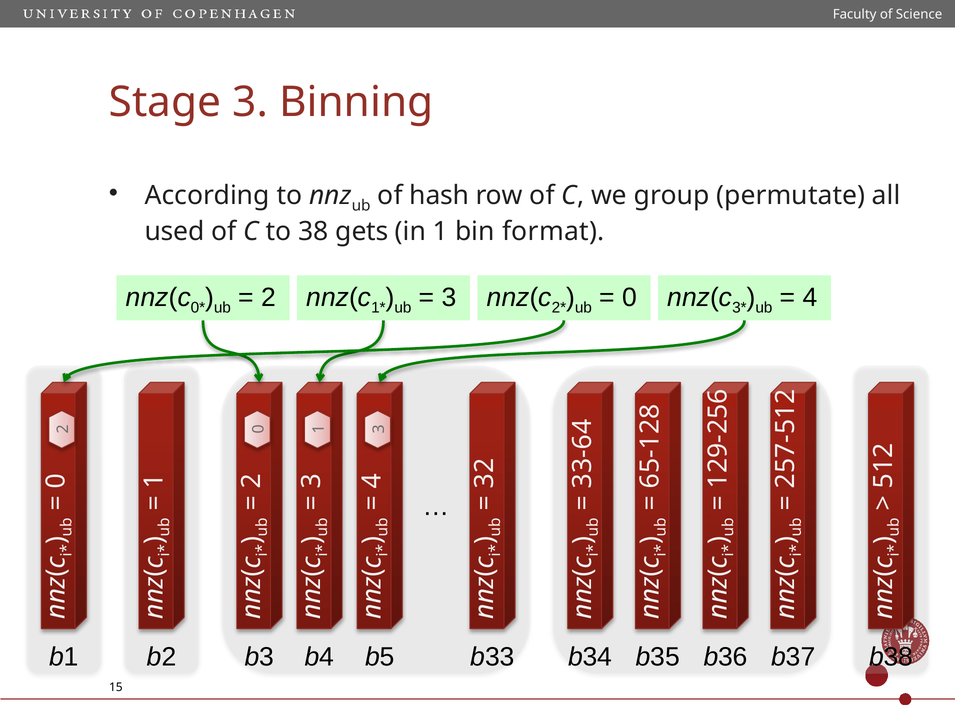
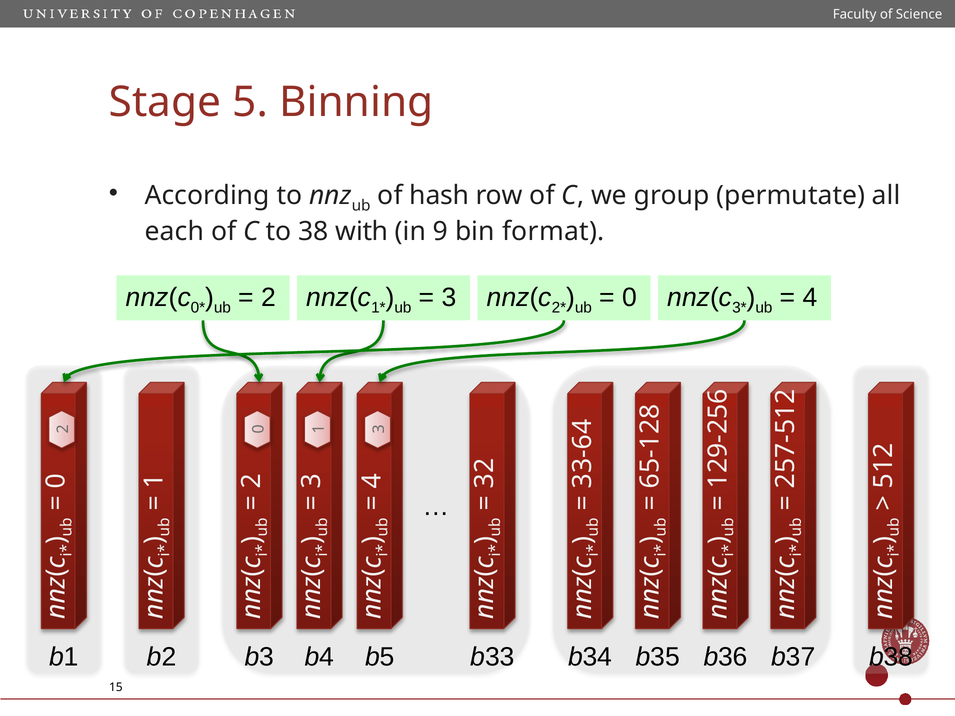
Stage 3: 3 -> 5 (250, 102)
used: used -> each (174, 232)
gets: gets -> with (362, 232)
in 1: 1 -> 9 (441, 232)
